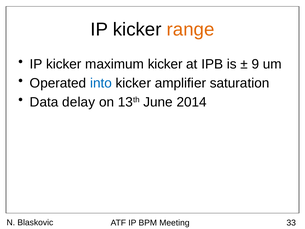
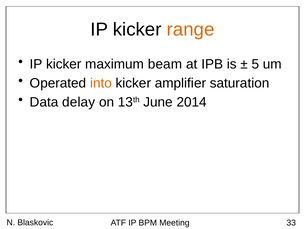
maximum kicker: kicker -> beam (165, 64)
9: 9 -> 5 (255, 64)
into colour: blue -> orange (101, 83)
